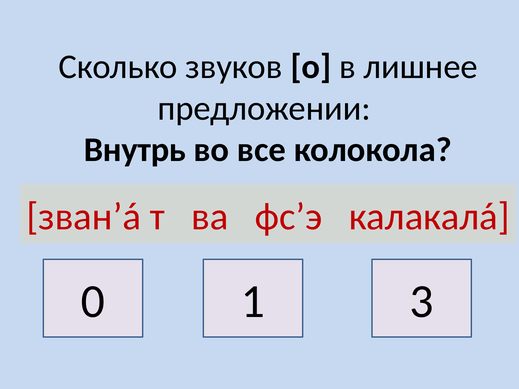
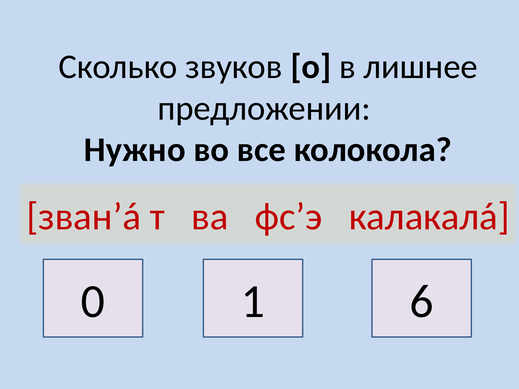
Внутрь: Внутрь -> Нужно (135, 150)
3: 3 -> 6 (422, 302)
